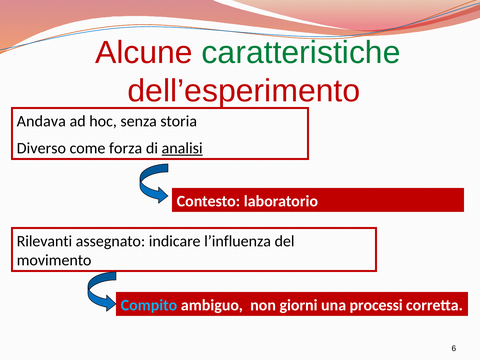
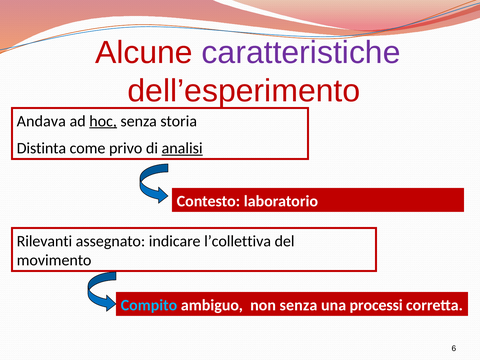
caratteristiche colour: green -> purple (301, 53)
hoc underline: none -> present (103, 121)
Diverso: Diverso -> Distinta (41, 148)
forza: forza -> privo (126, 148)
l’influenza: l’influenza -> l’collettiva (238, 241)
non giorni: giorni -> senza (298, 305)
